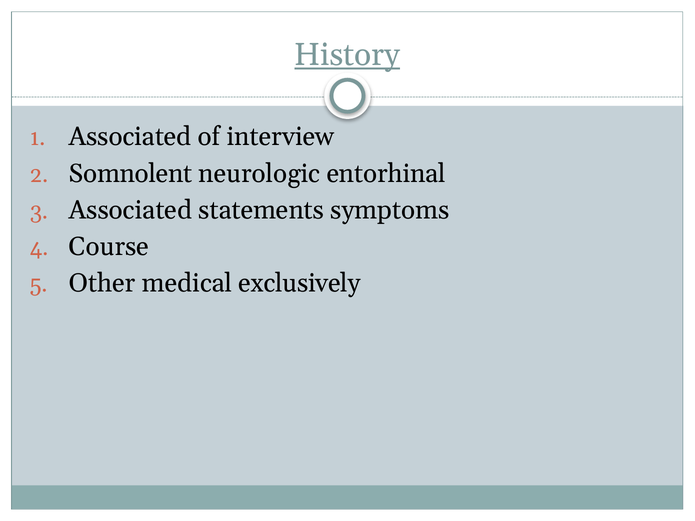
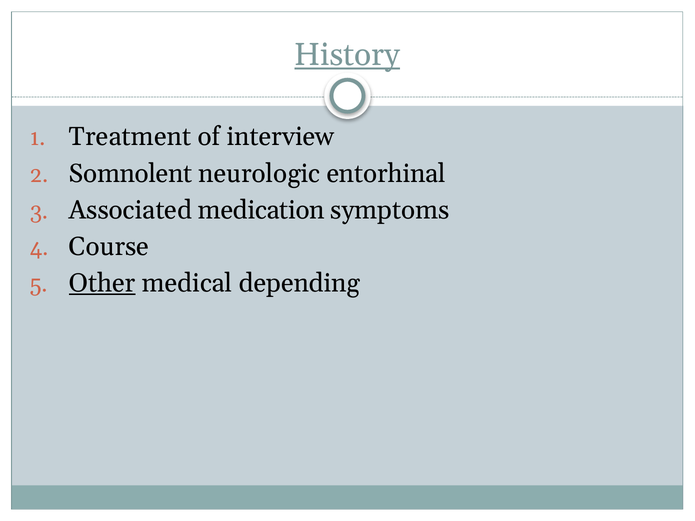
Associated: Associated -> Treatment (130, 137)
statements: statements -> medication (261, 210)
Other underline: none -> present (102, 283)
exclusively: exclusively -> depending (299, 283)
